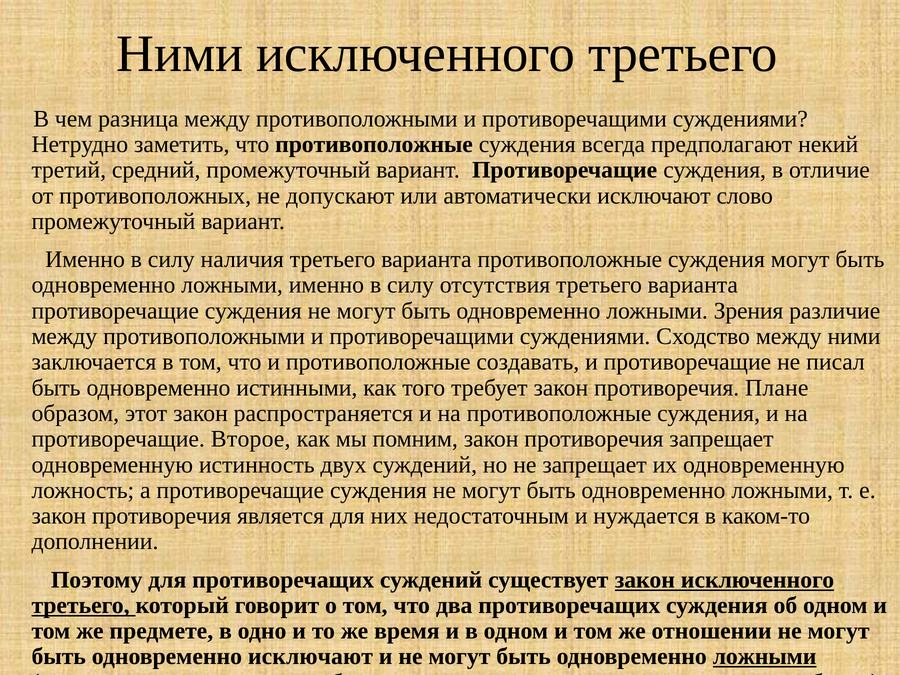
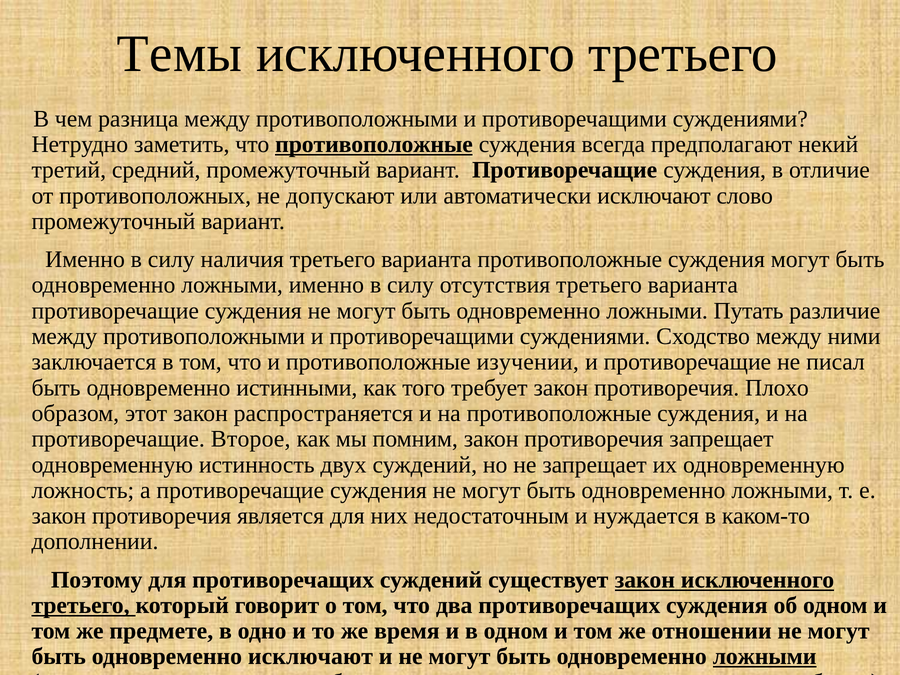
Ними: Ними -> Темы (179, 54)
противоположные underline: none -> present (374, 144)
Зрения: Зрения -> Путать (749, 311)
создавать: создавать -> изучении (528, 362)
Плане: Плане -> Плохо (777, 388)
